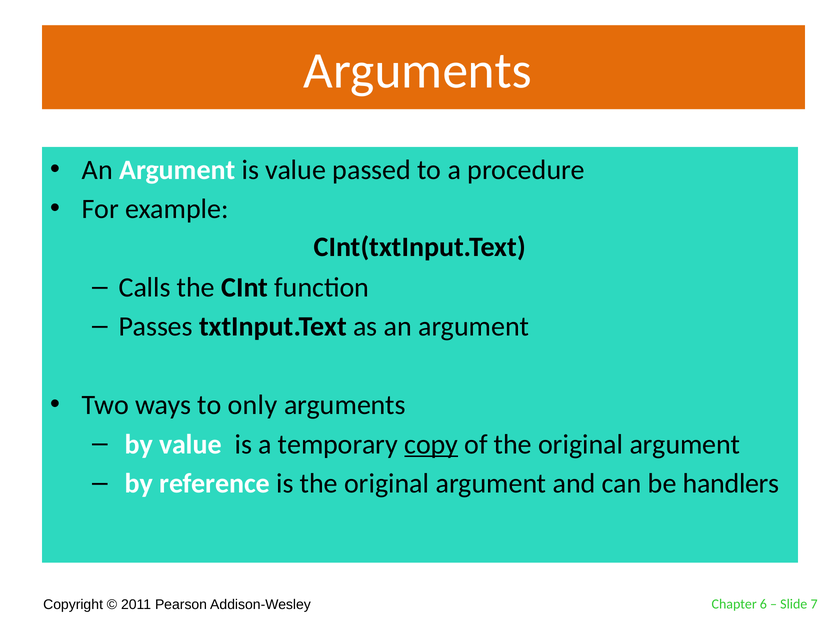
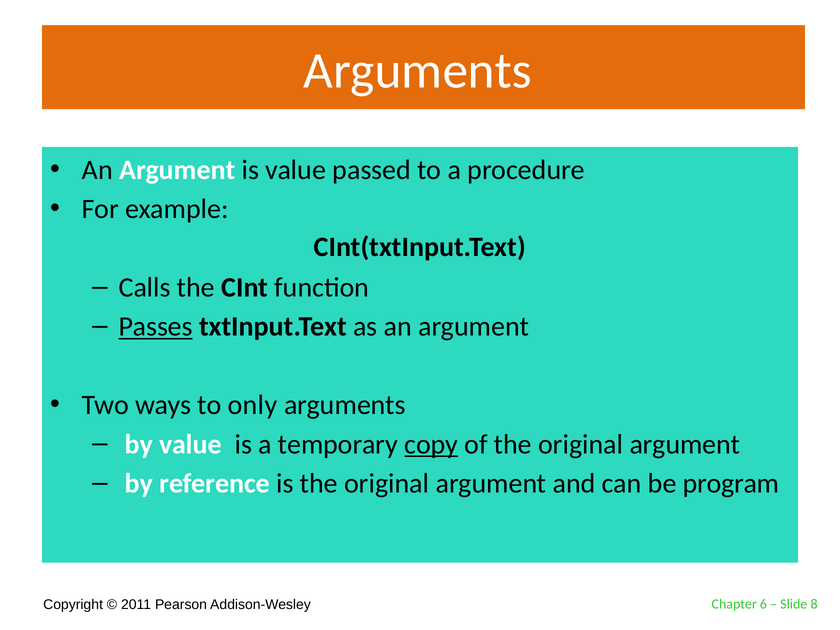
Passes underline: none -> present (156, 327)
handlers: handlers -> program (731, 483)
7: 7 -> 8 (814, 604)
